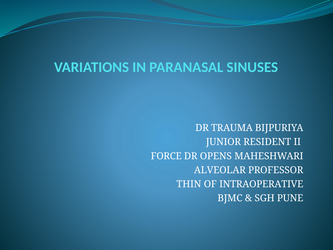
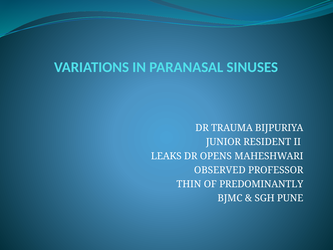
FORCE: FORCE -> LEAKS (166, 156)
ALVEOLAR: ALVEOLAR -> OBSERVED (220, 170)
INTRAOPERATIVE: INTRAOPERATIVE -> PREDOMINANTLY (261, 184)
